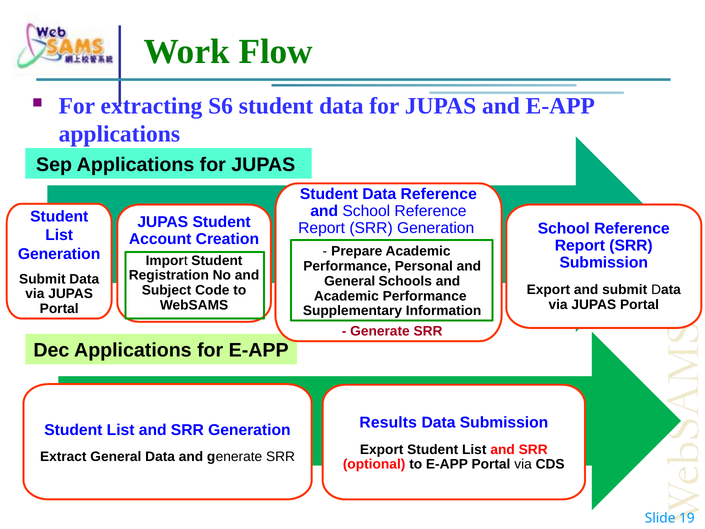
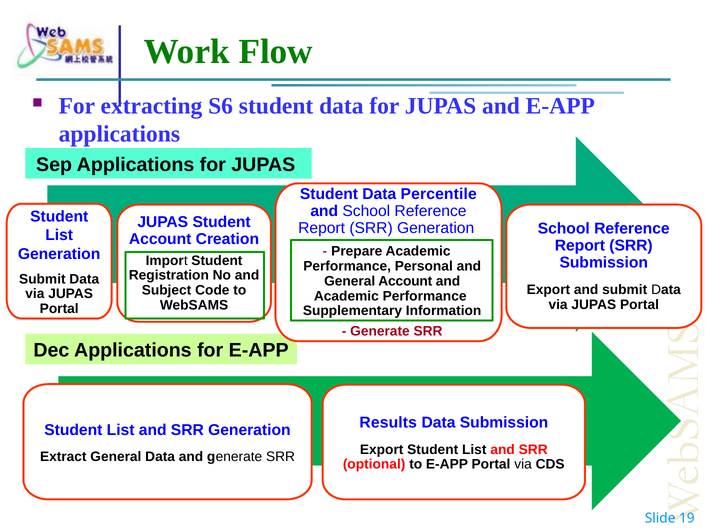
Data Reference: Reference -> Percentile (439, 194)
General Schools: Schools -> Account (405, 281)
